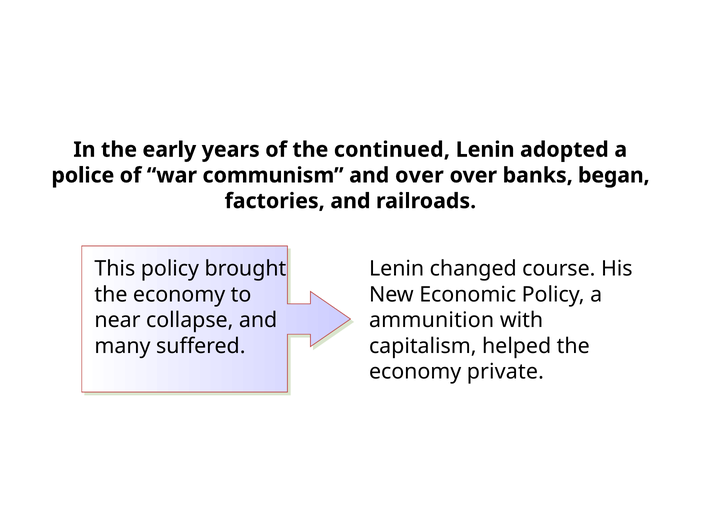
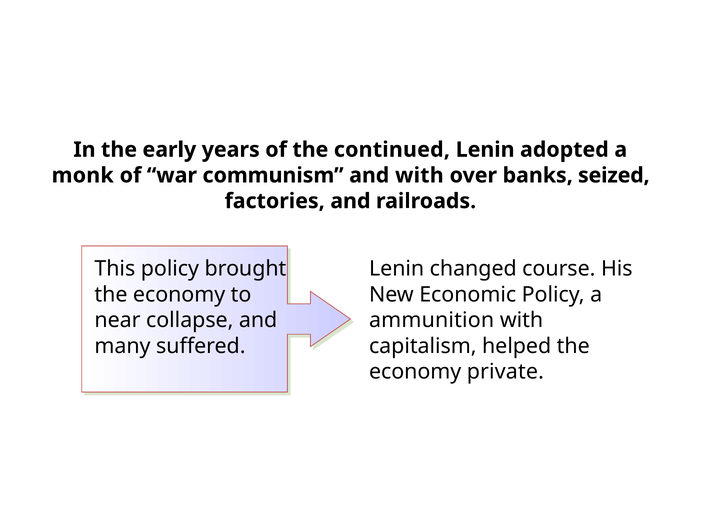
police: police -> monk (83, 175)
and over: over -> with (419, 175)
began: began -> seized (614, 175)
